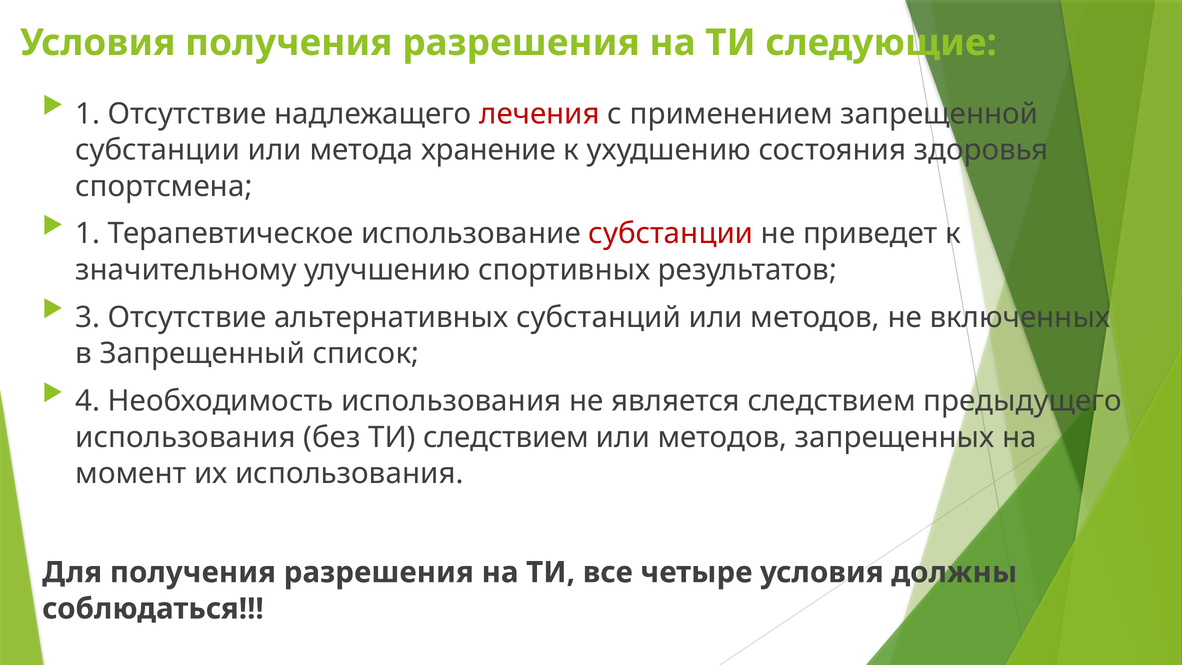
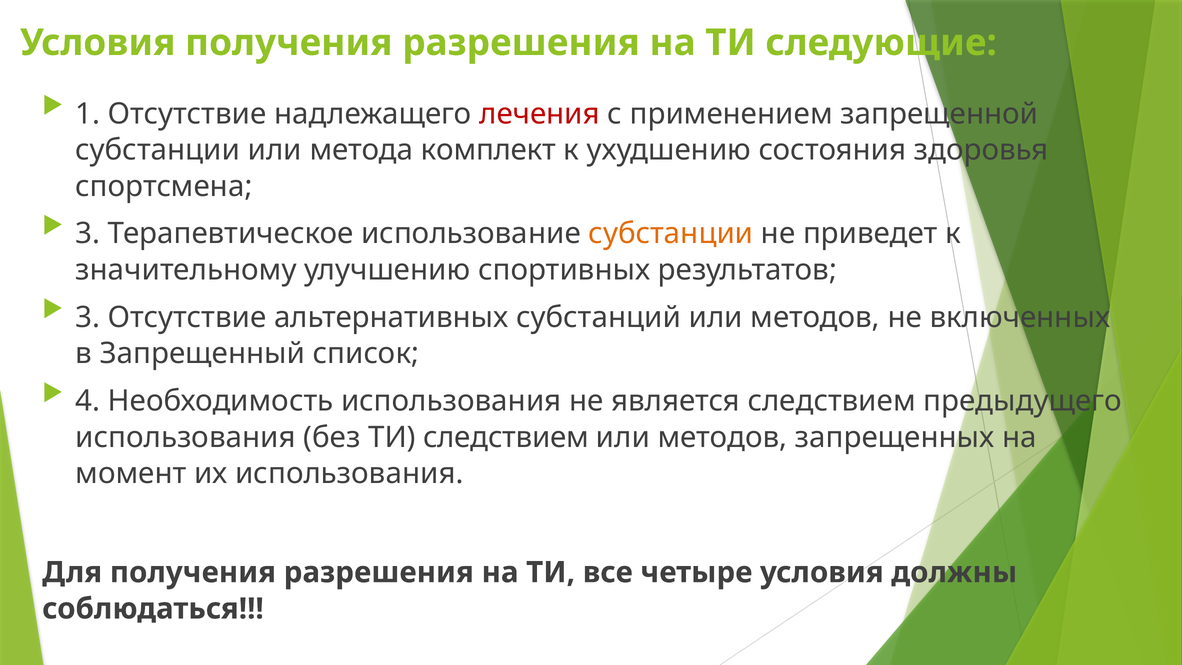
хранение: хранение -> комплект (488, 150)
1: 1 -> 3 (88, 234)
субстанции colour: red -> orange (671, 234)
